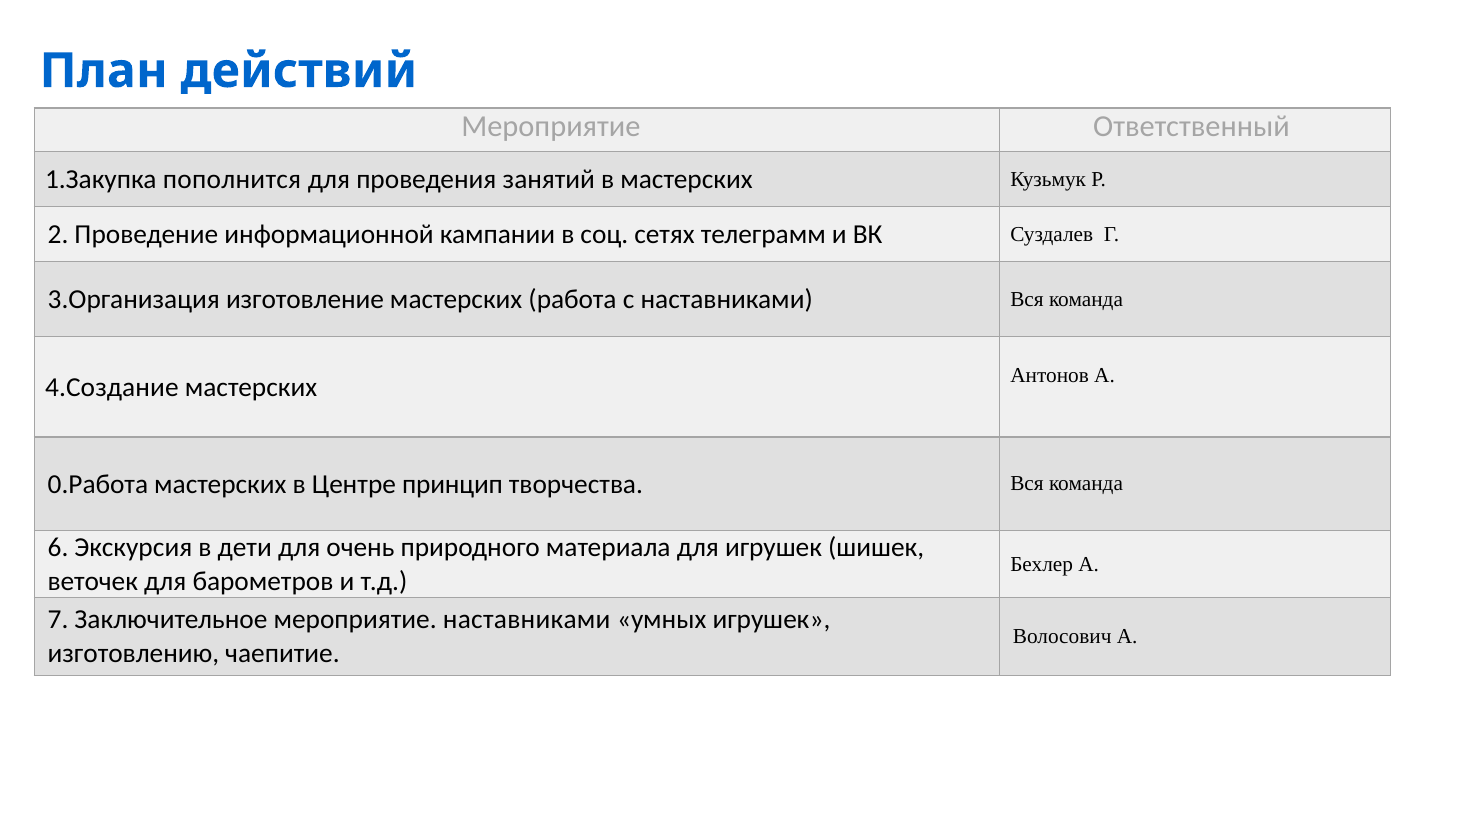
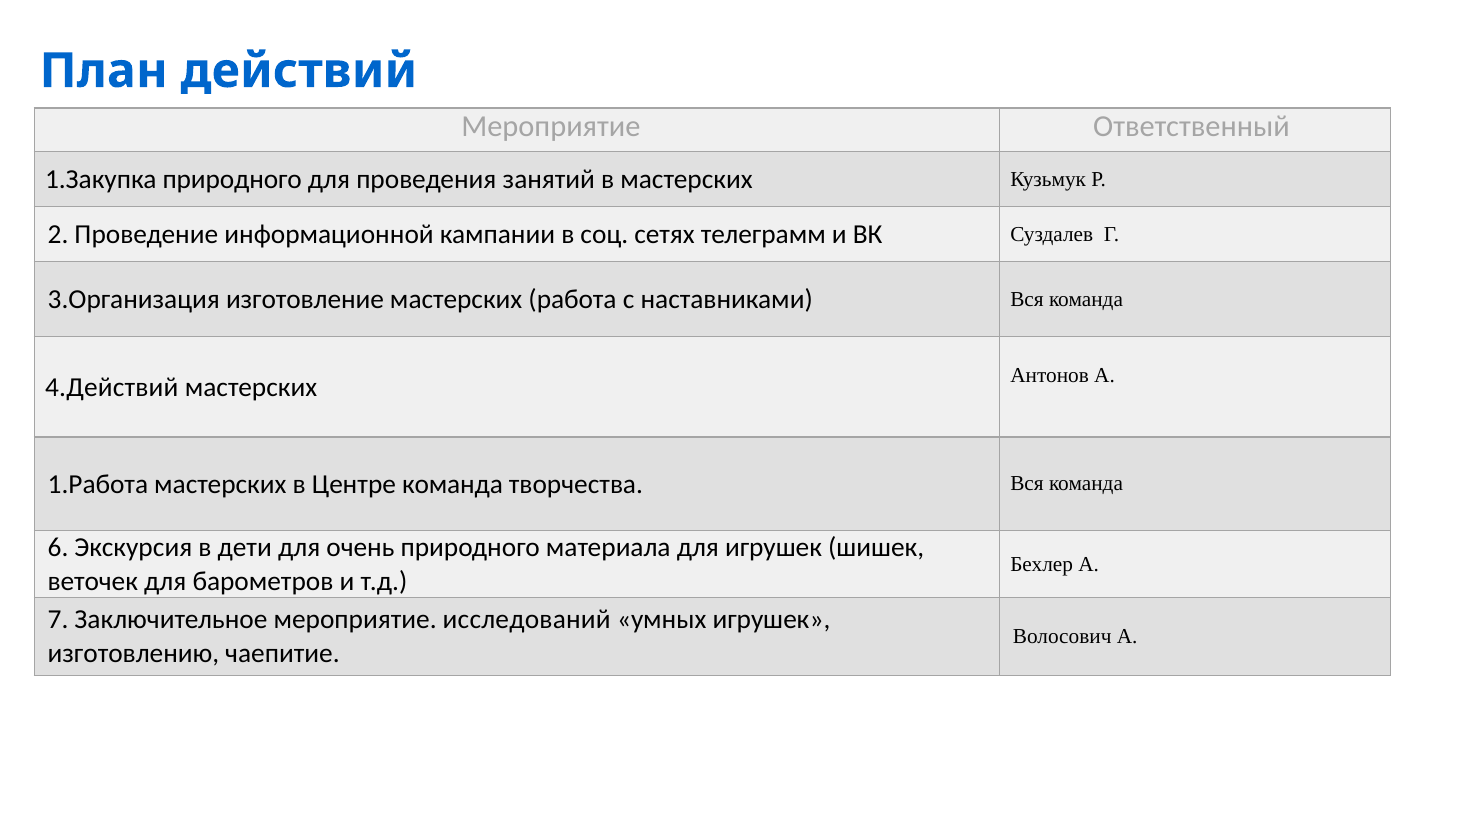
1.Закупка пополнится: пополнится -> природного (232, 179)
4.Создание: 4.Создание -> 4.Действий (112, 387)
0.Работа: 0.Работа -> 1.Работа (98, 484)
Центре принцип: принцип -> команда (453, 484)
мероприятие наставниками: наставниками -> исследований (527, 620)
